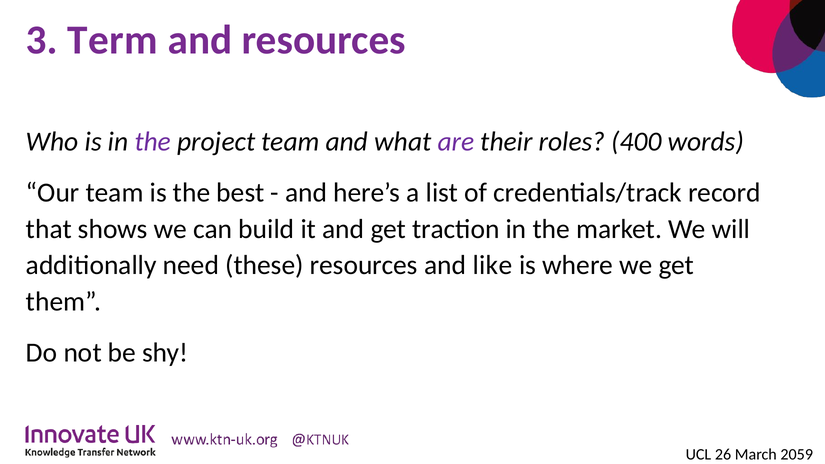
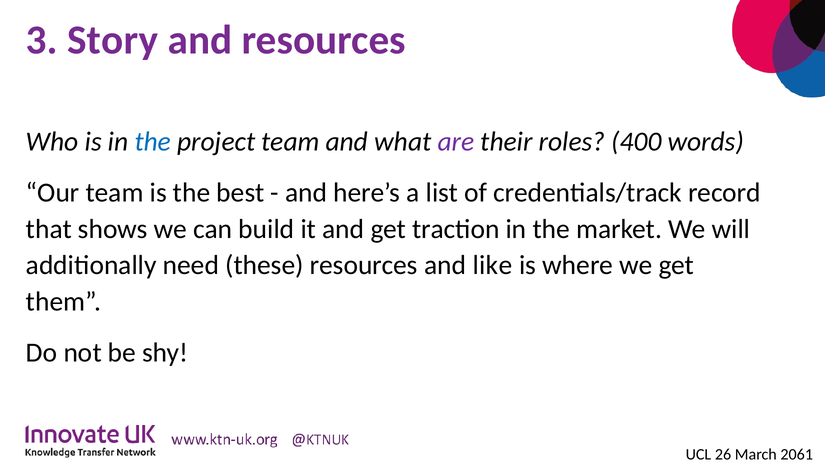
Term: Term -> Story (113, 40)
the colour: purple -> blue (153, 142)
2059: 2059 -> 2061 (797, 455)
